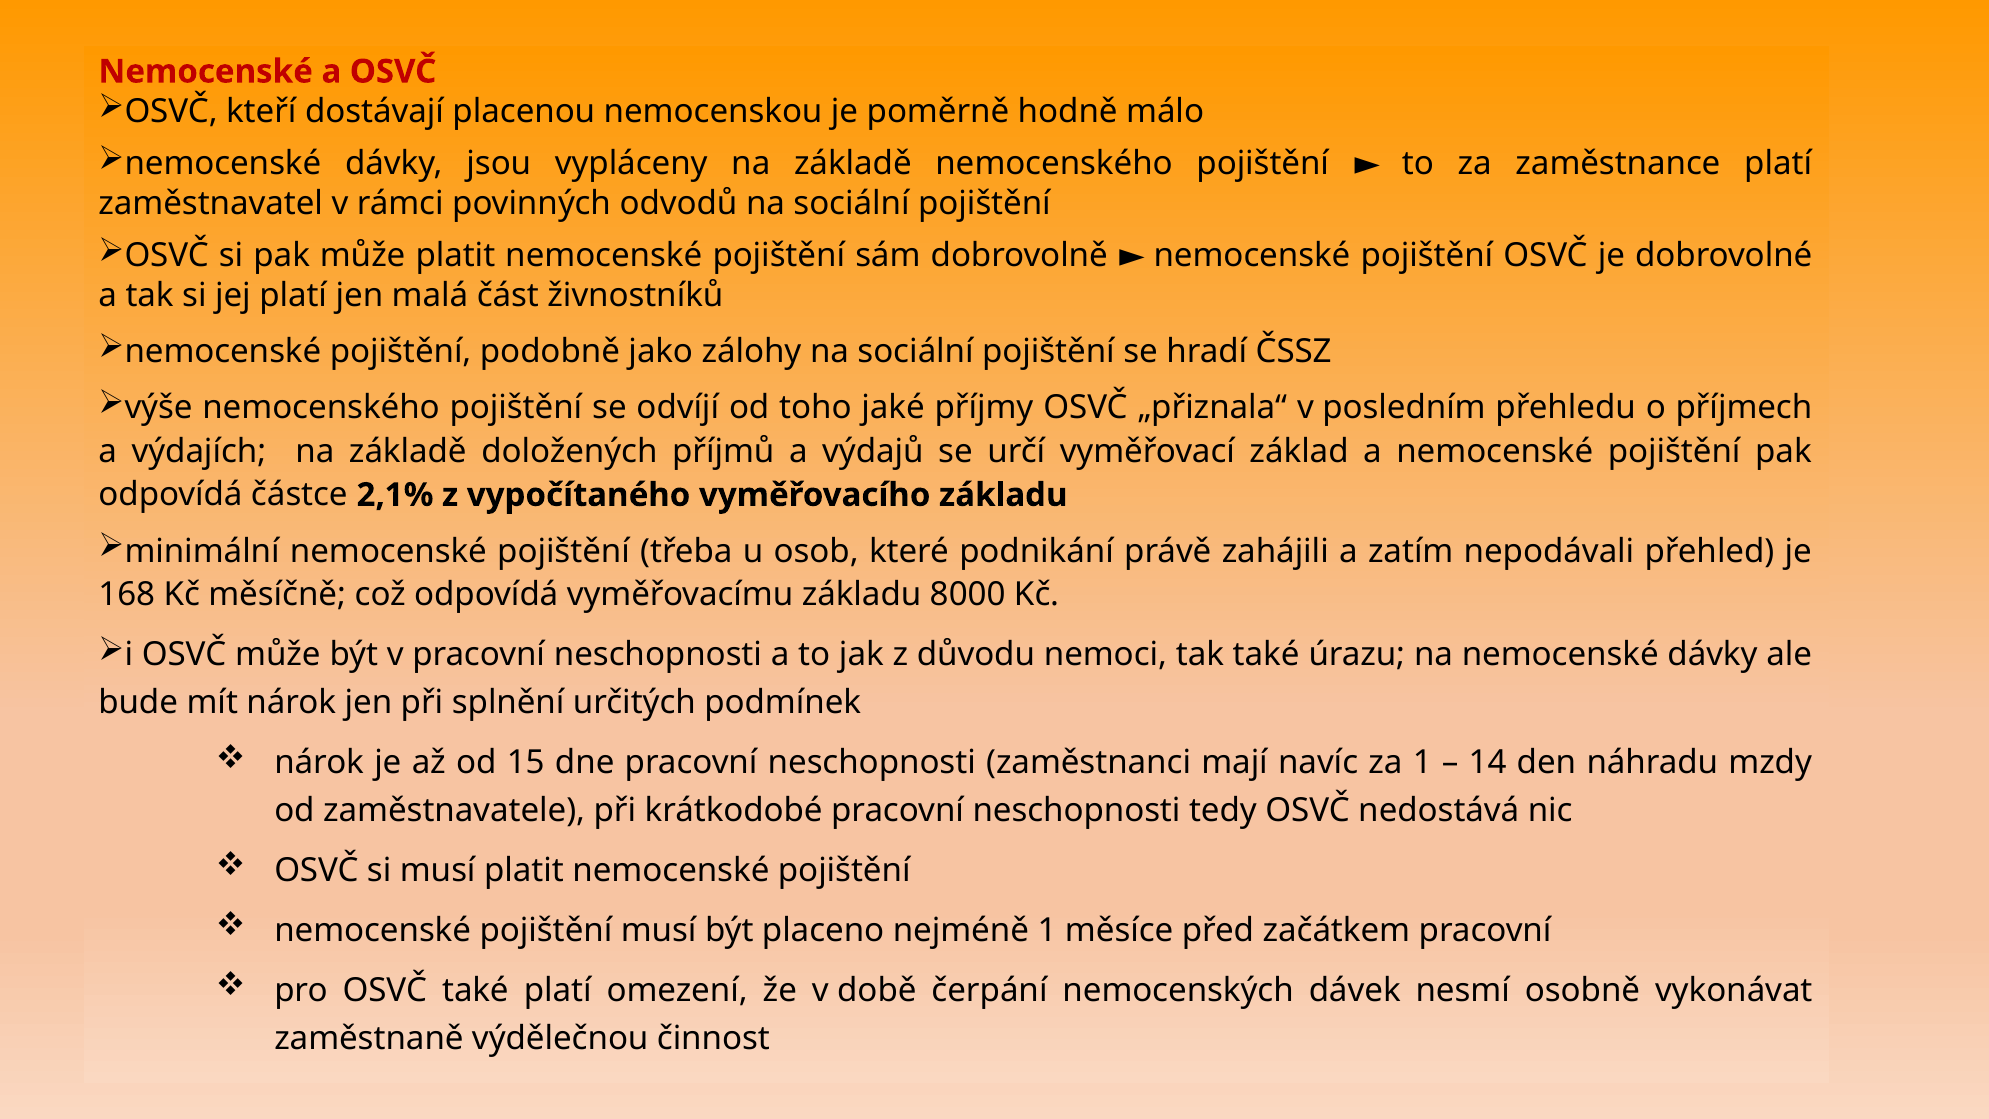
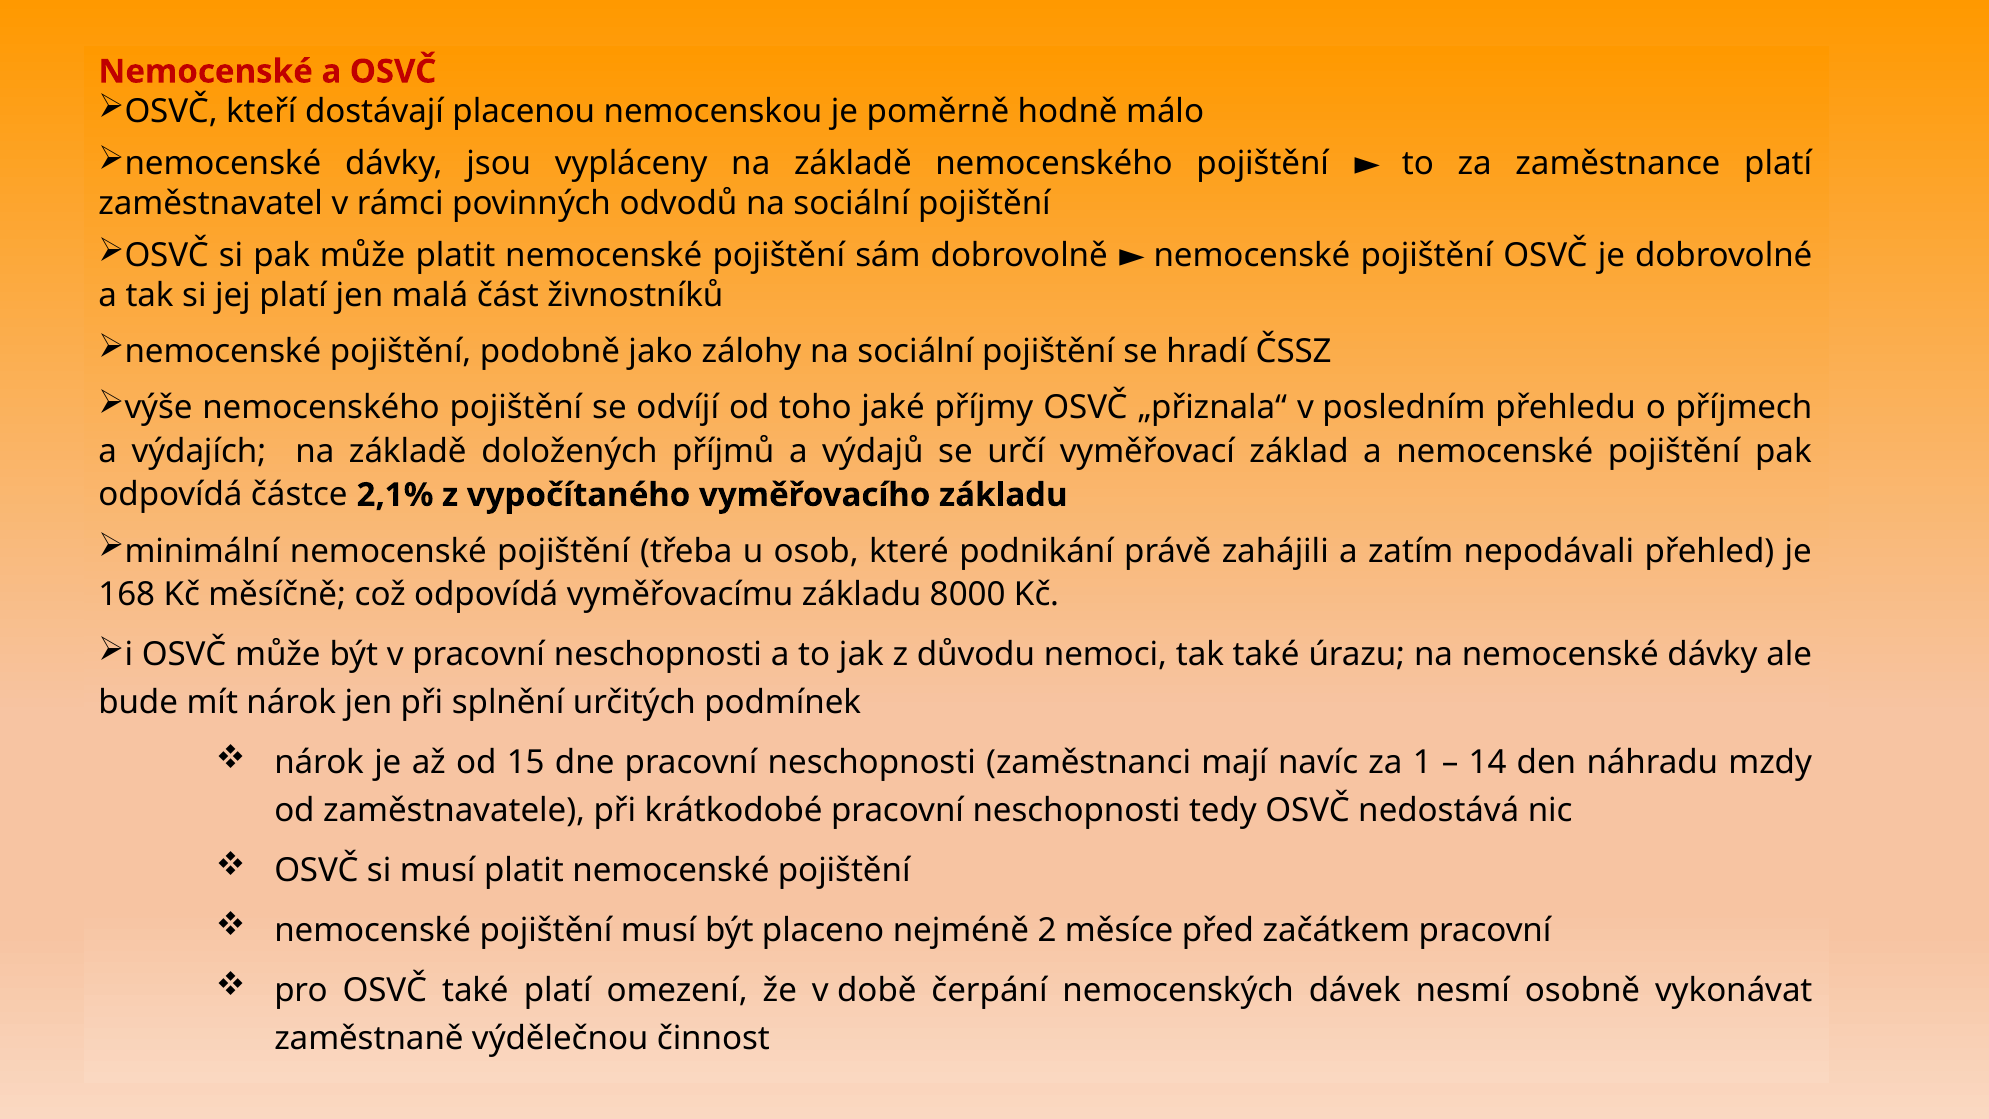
nejméně 1: 1 -> 2 (1047, 930)
